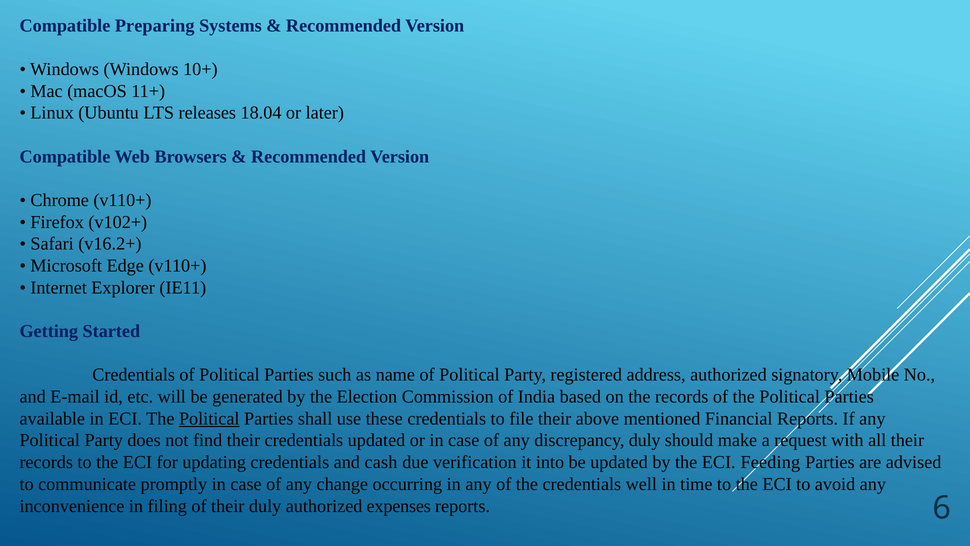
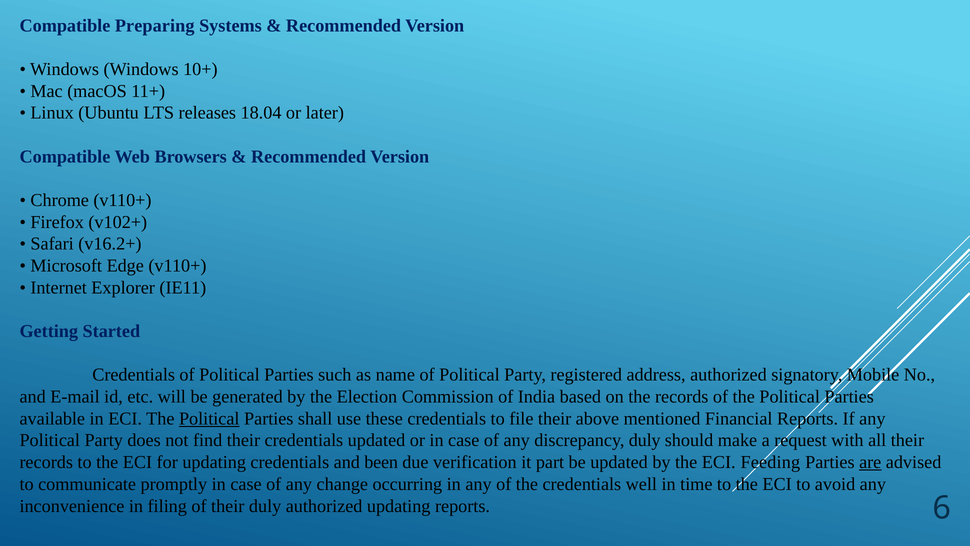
cash: cash -> been (381, 462)
into: into -> part (550, 462)
are underline: none -> present (870, 462)
authorized expenses: expenses -> updating (399, 506)
